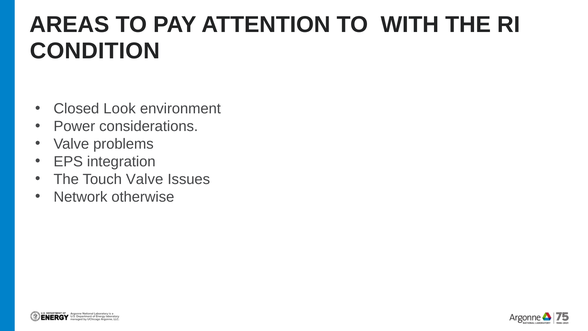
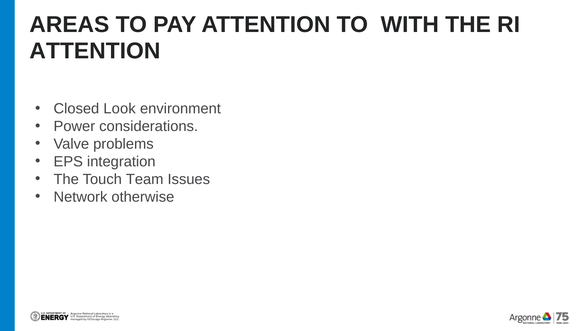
CONDITION: CONDITION -> ATTENTION (95, 51)
Touch Valve: Valve -> Team (145, 179)
